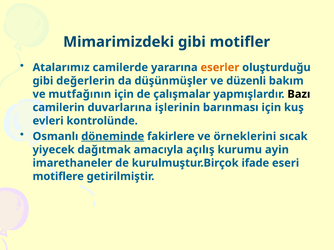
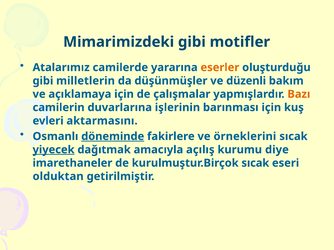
değerlerin: değerlerin -> milletlerin (86, 81)
mutfağının: mutfağının -> açıklamaya (80, 94)
Bazı colour: black -> orange (299, 94)
kontrolünde: kontrolünde -> aktarmasını (102, 121)
yiyecek underline: none -> present (54, 150)
ayin: ayin -> diye (277, 150)
kurulmuştur.Birçok ifade: ifade -> sıcak (255, 163)
motiflere: motiflere -> olduktan (58, 177)
